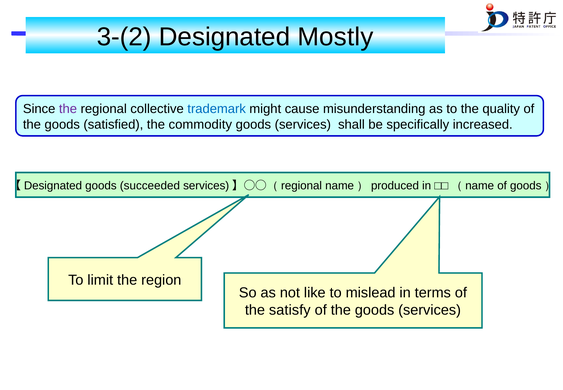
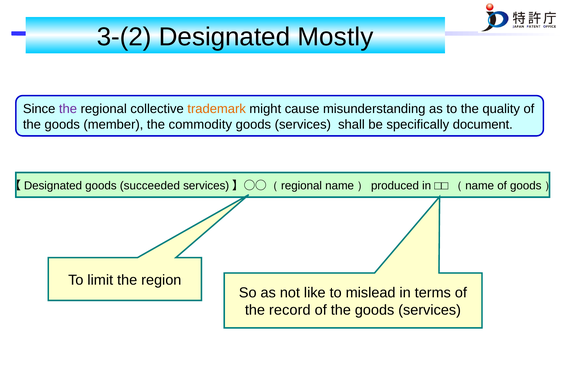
trademark colour: blue -> orange (217, 109)
satisfied: satisfied -> member (113, 124)
increased: increased -> document (483, 124)
satisfy: satisfy -> record (290, 310)
